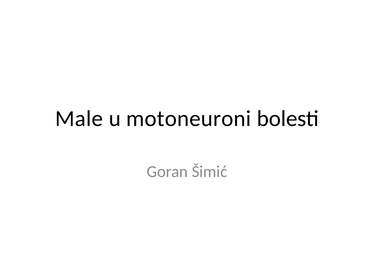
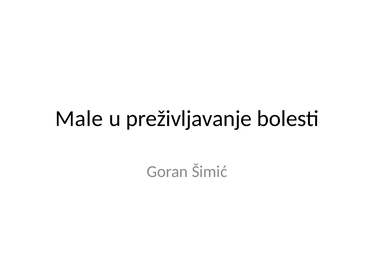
motoneuroni: motoneuroni -> preživljavanje (189, 119)
